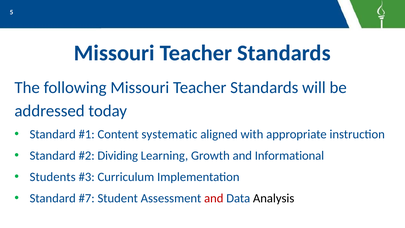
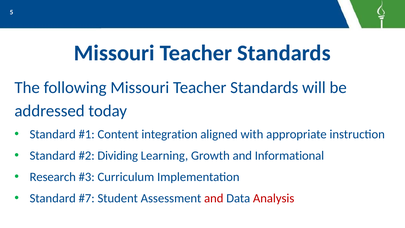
systematic: systematic -> integration (170, 134)
Students: Students -> Research (53, 177)
Analysis colour: black -> red (274, 198)
